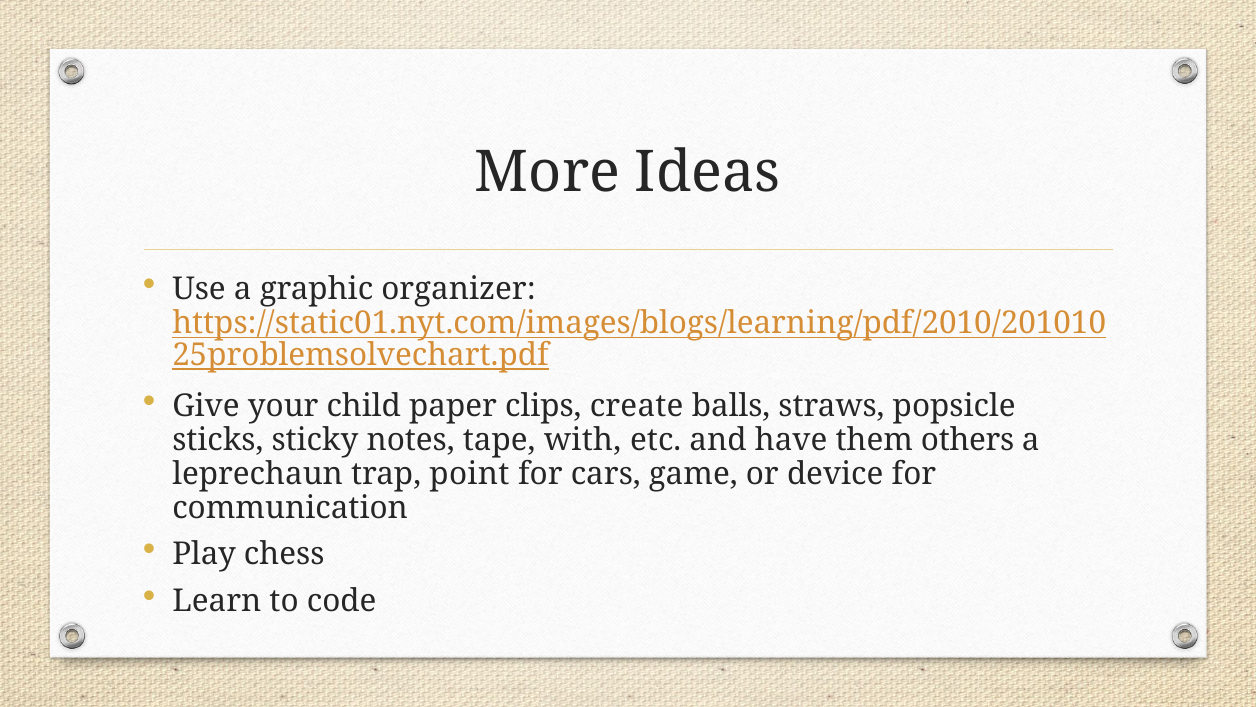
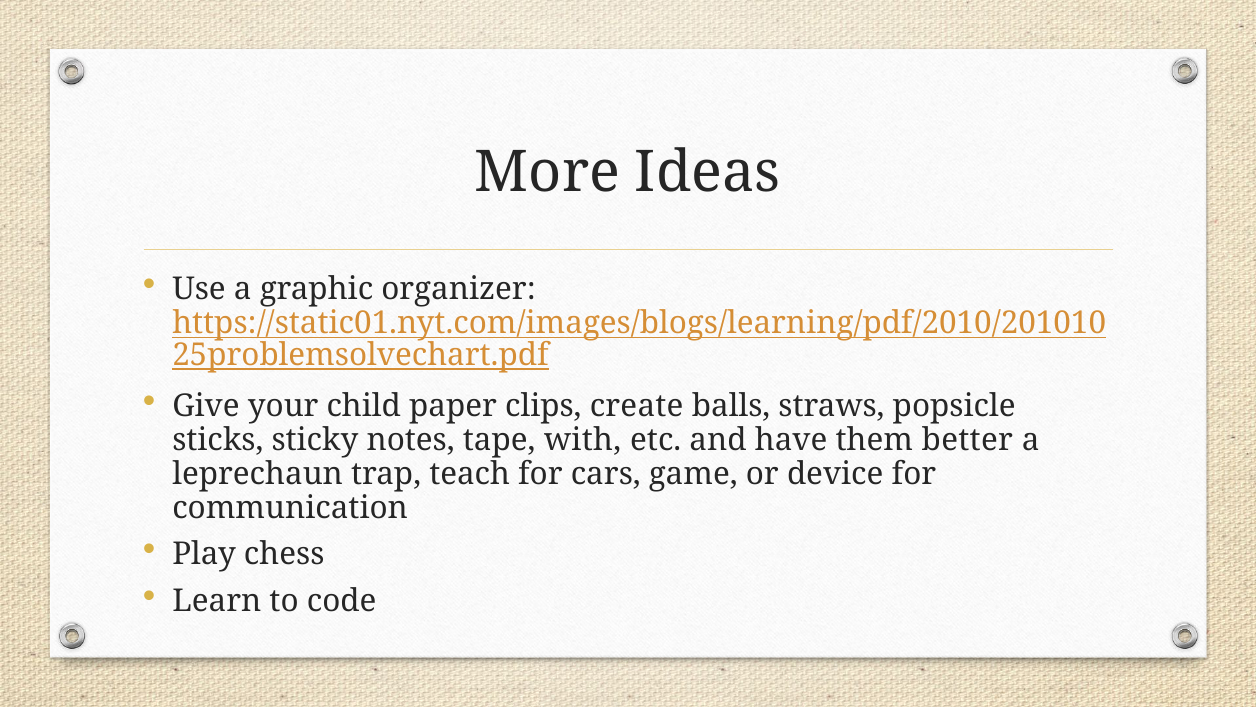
others: others -> better (967, 440)
point: point -> teach (470, 474)
